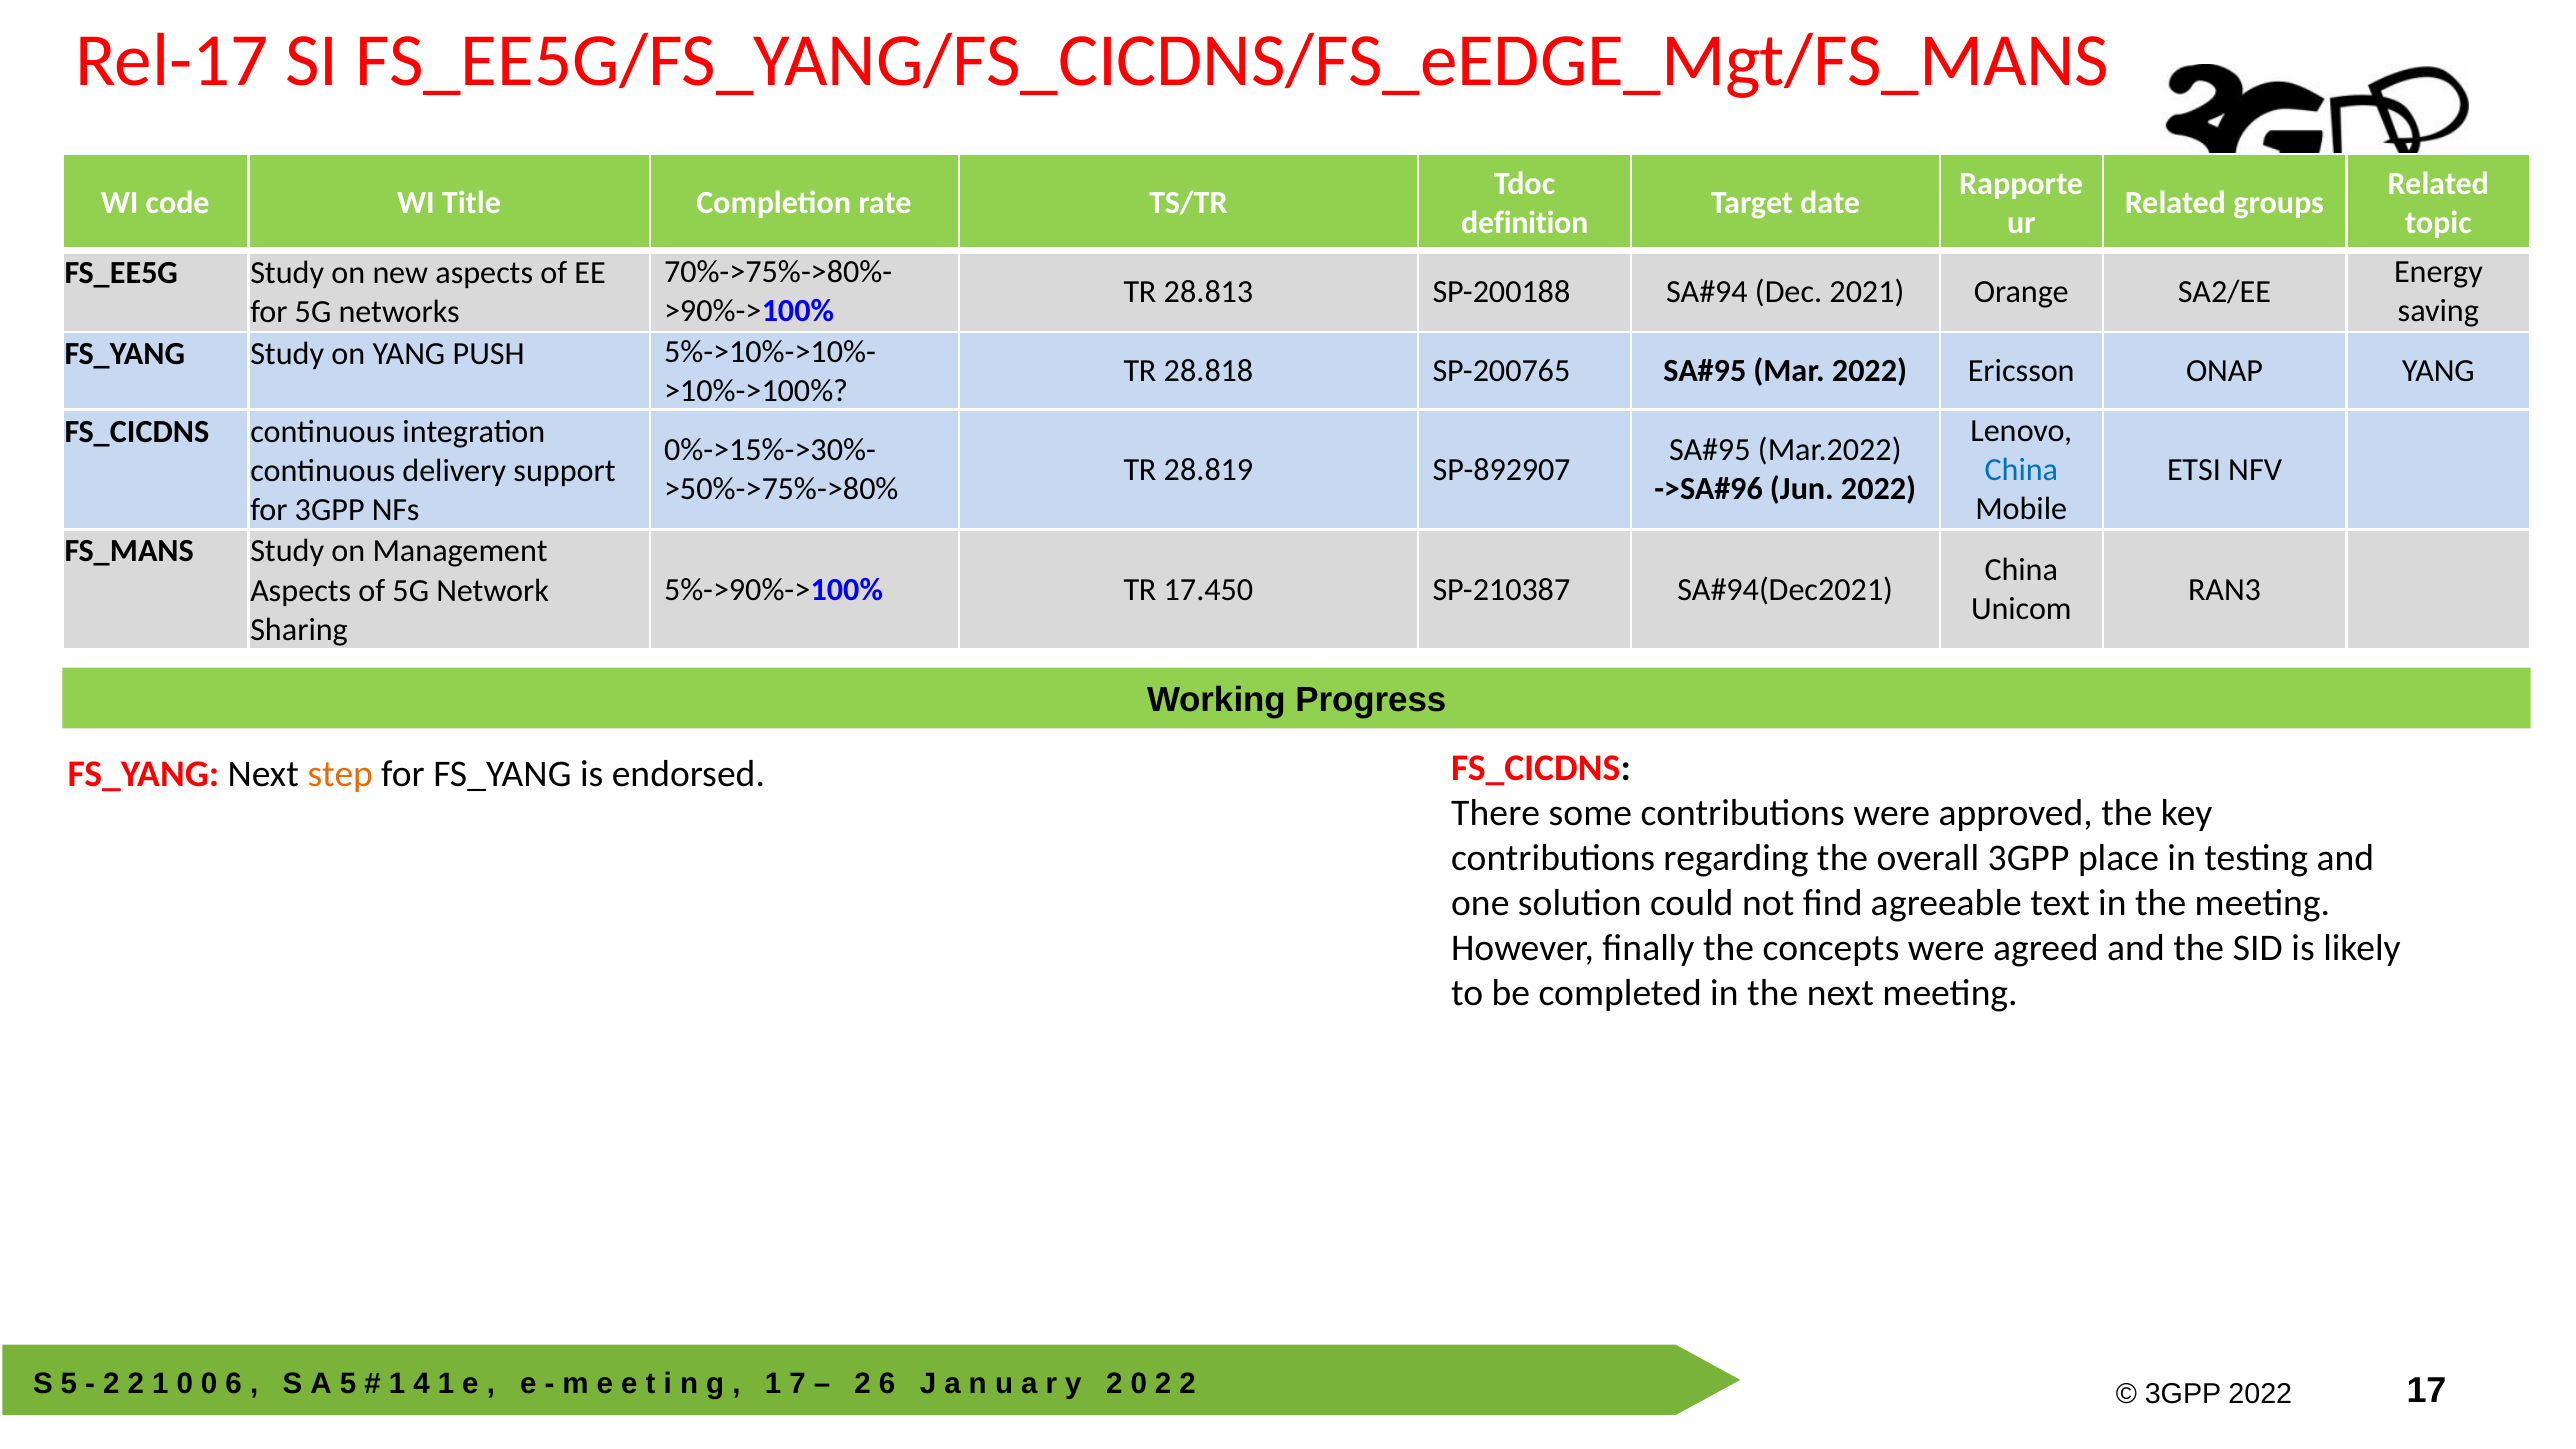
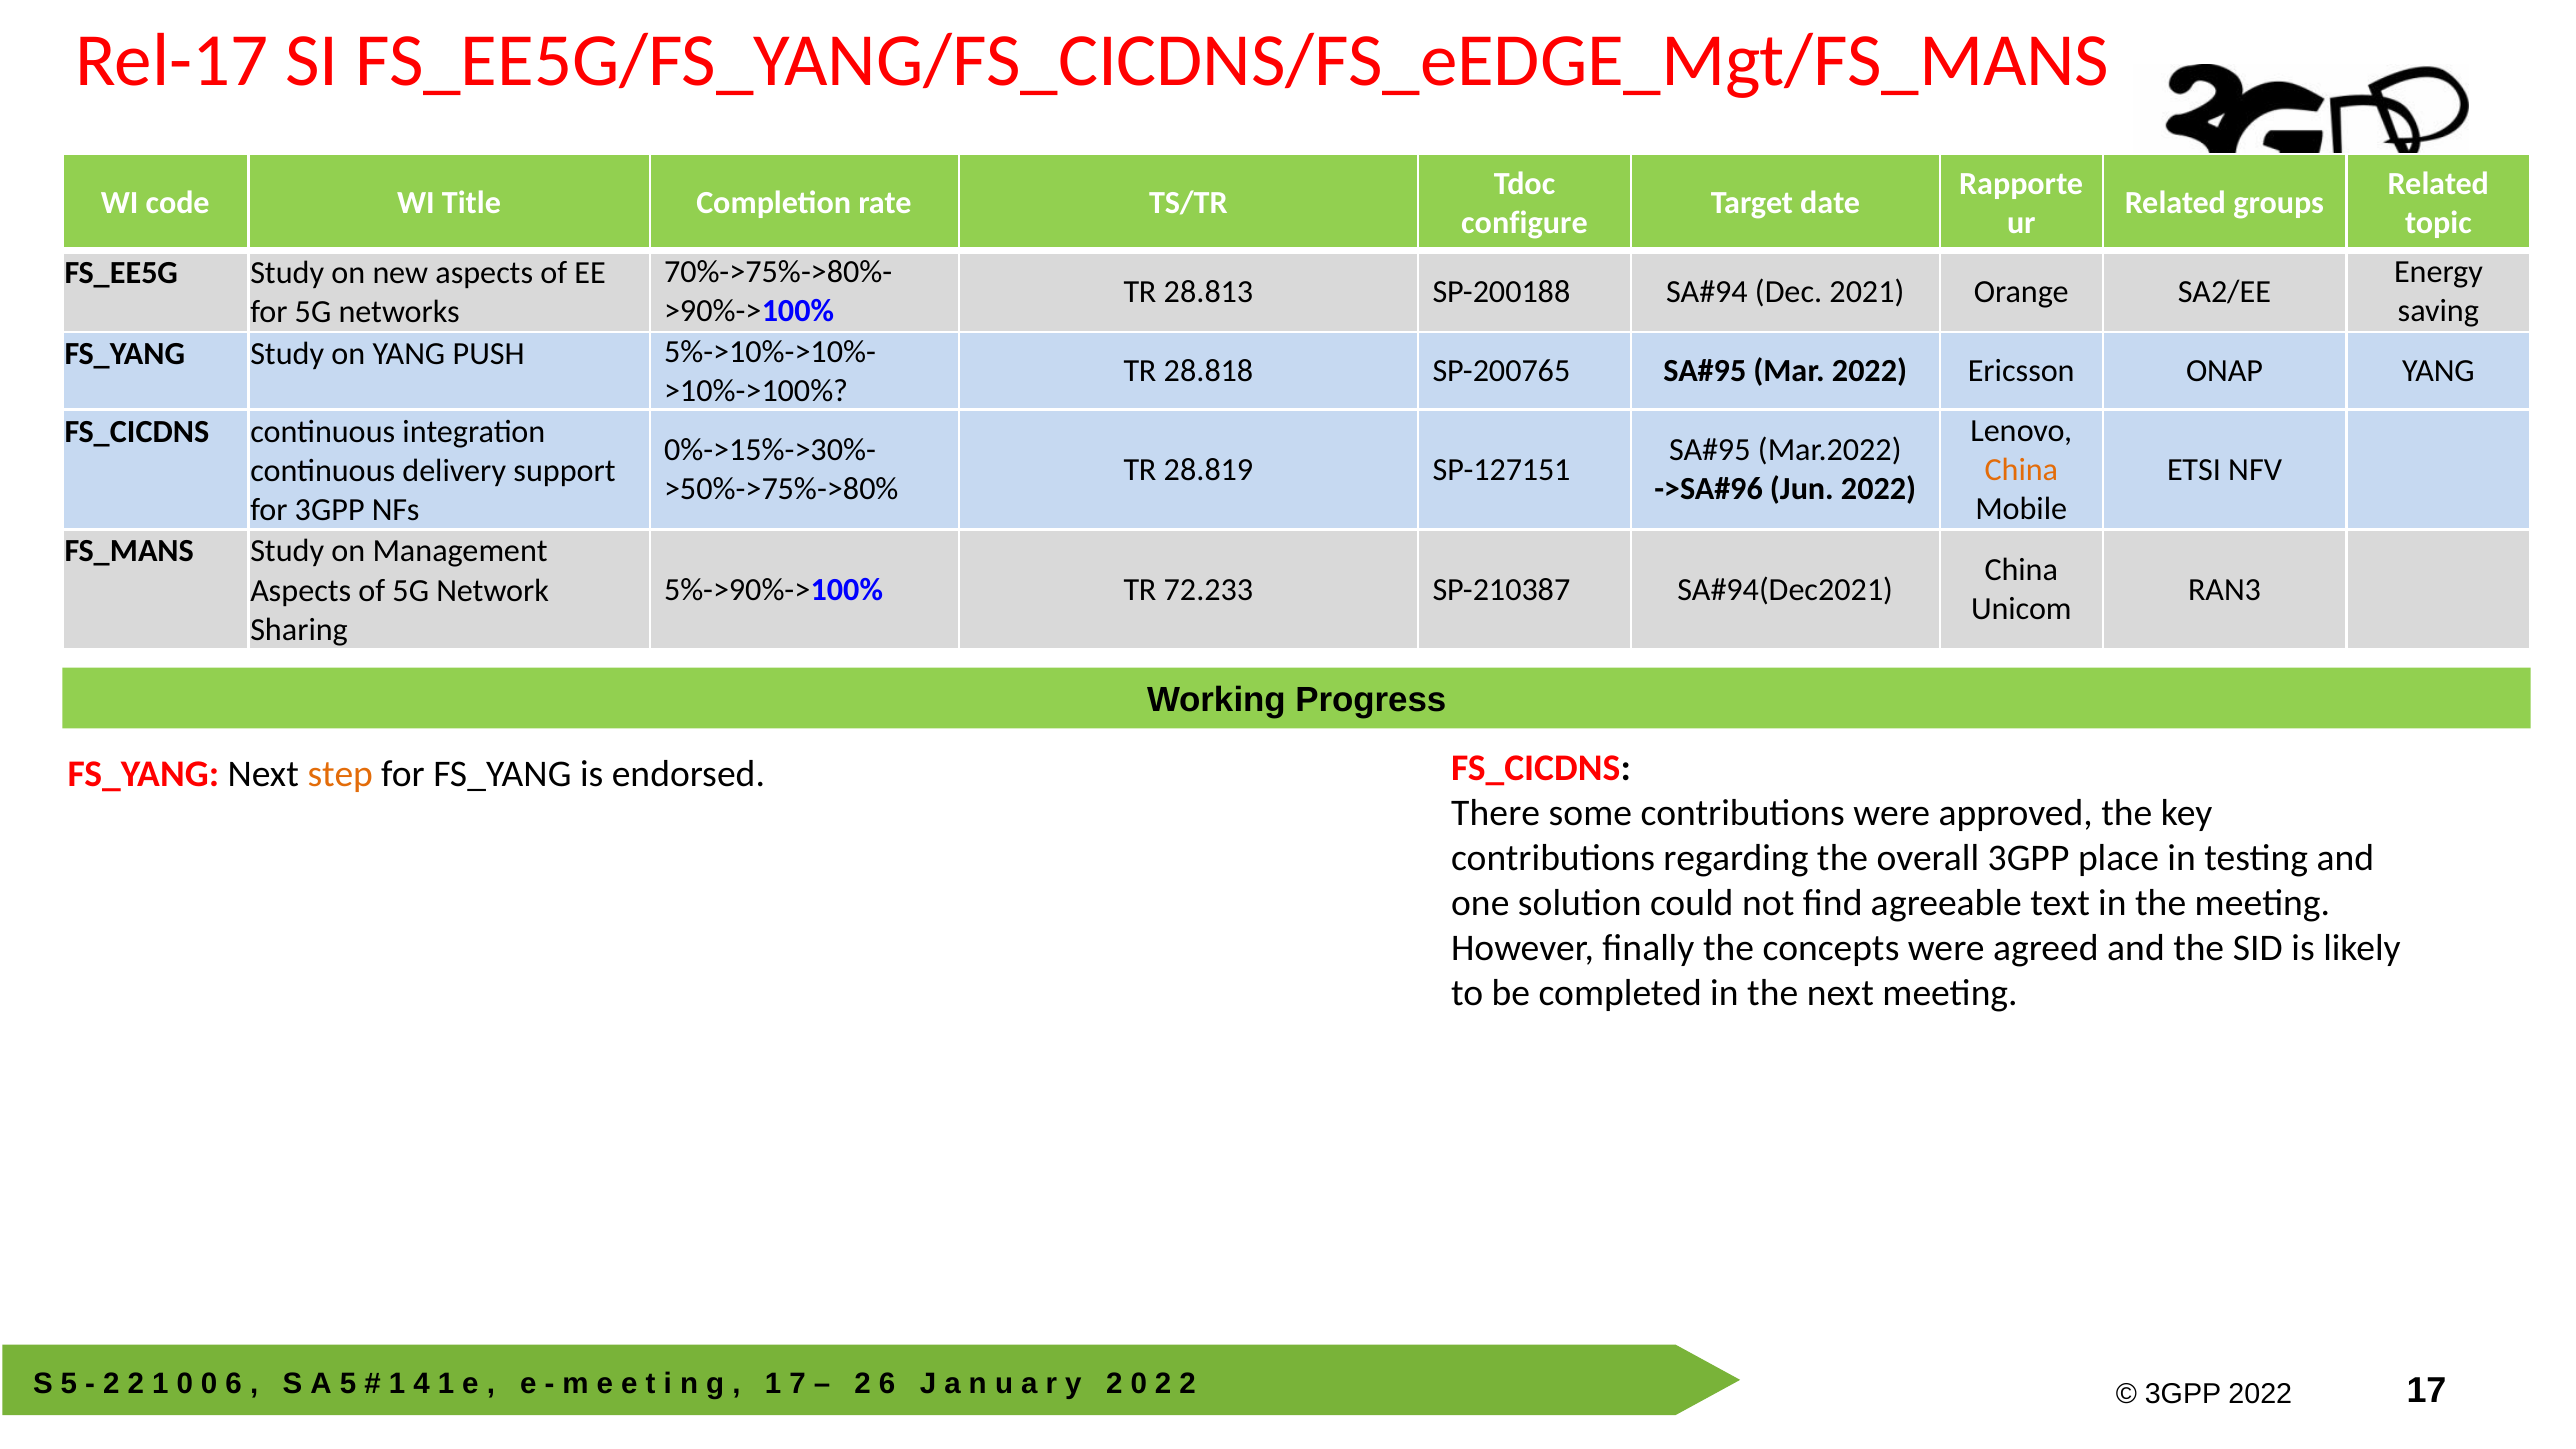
definition: definition -> configure (1525, 223)
SP-892907: SP-892907 -> SP-127151 (1502, 470)
China colour: blue -> orange (2021, 470)
17.450: 17.450 -> 72.233 (1208, 590)
